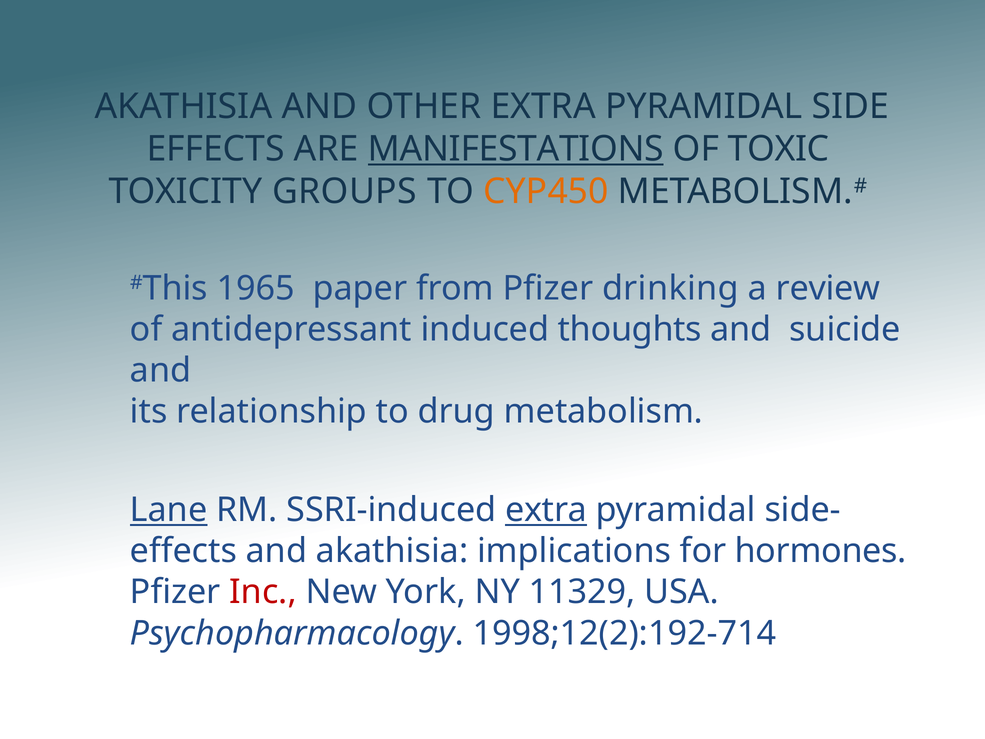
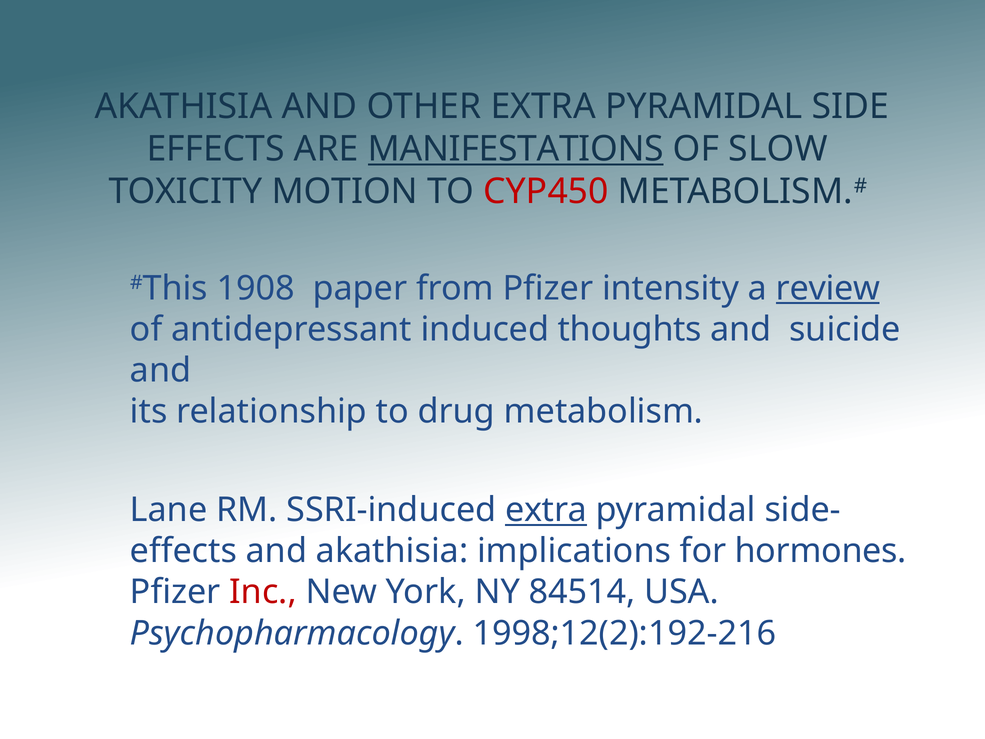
TOXIC: TOXIC -> SLOW (778, 149)
GROUPS: GROUPS -> MOTION (345, 192)
CYP450 colour: orange -> red (546, 192)
1965: 1965 -> 1908 (256, 288)
drinking: drinking -> intensity (671, 288)
review underline: none -> present (828, 288)
Lane underline: present -> none (169, 510)
11329: 11329 -> 84514 (582, 592)
1998;12(2):192-714: 1998;12(2):192-714 -> 1998;12(2):192-216 (624, 633)
